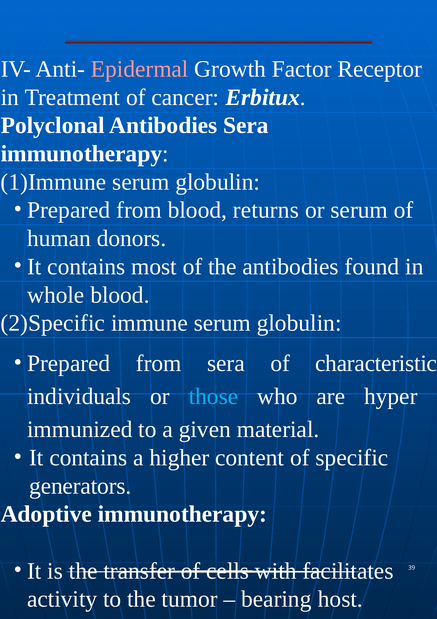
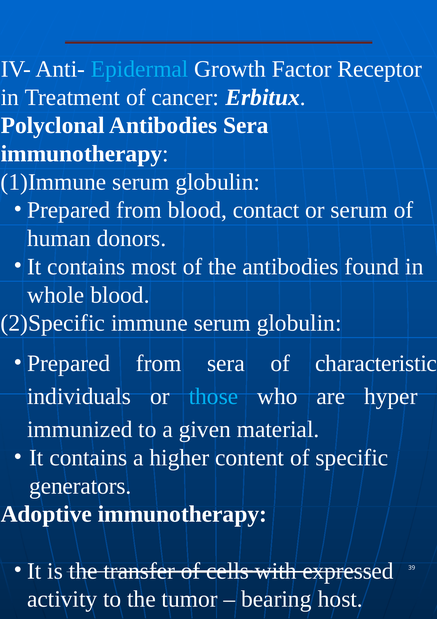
Epidermal colour: pink -> light blue (140, 69)
returns: returns -> contact (266, 210)
facilitates: facilitates -> expressed (348, 570)
